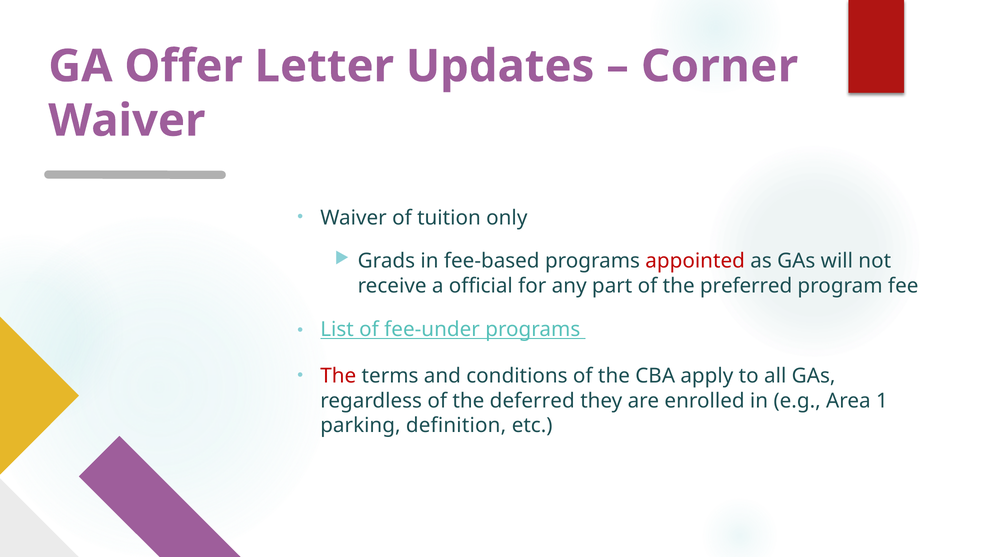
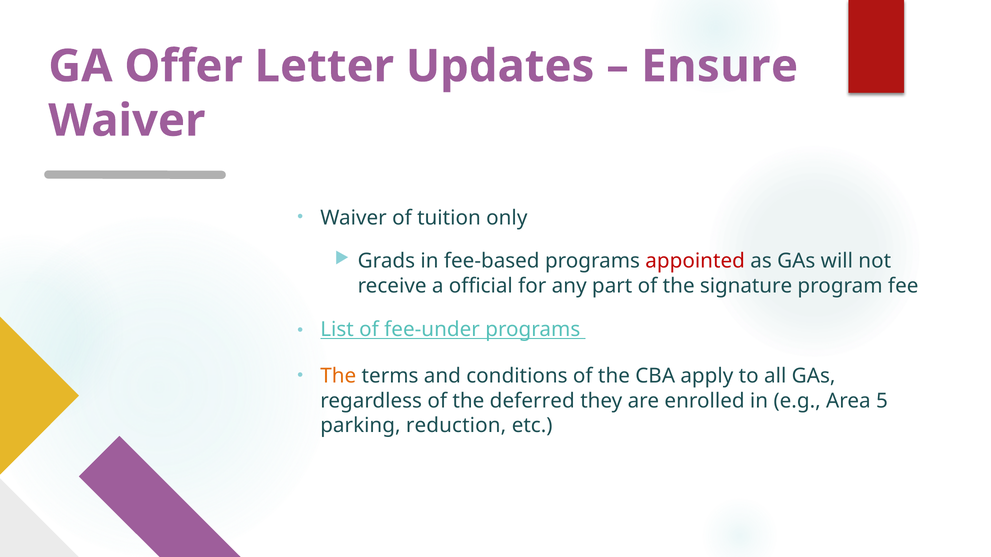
Corner: Corner -> Ensure (720, 66)
preferred: preferred -> signature (746, 286)
The colour: red -> orange (338, 376)
1: 1 -> 5 (882, 401)
definition: definition -> reduction (456, 426)
